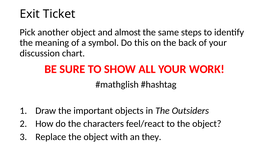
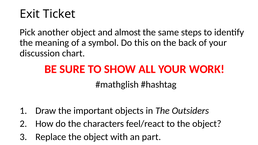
they: they -> part (151, 137)
